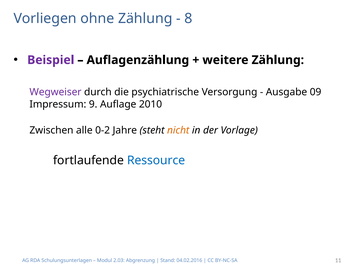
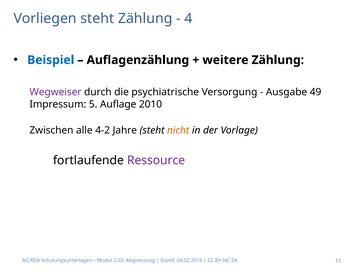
Vorliegen ohne: ohne -> steht (97, 18)
8: 8 -> 4 (188, 18)
Beispiel colour: purple -> blue (51, 60)
09: 09 -> 49 (316, 92)
9: 9 -> 5 (93, 104)
0-2: 0-2 -> 4-2 (103, 131)
Ressource colour: blue -> purple (156, 161)
